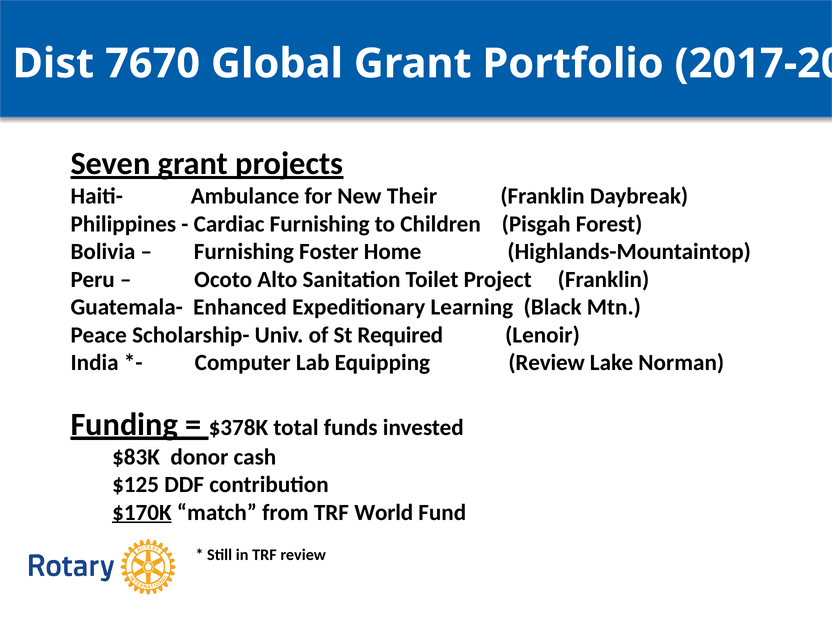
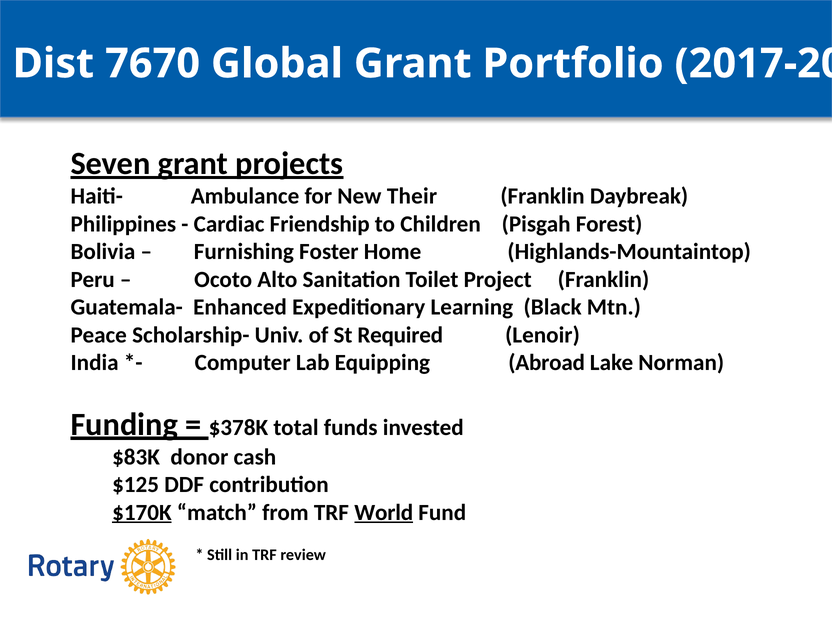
Cardiac Furnishing: Furnishing -> Friendship (320, 224)
Equipping Review: Review -> Abroad (547, 363)
World underline: none -> present (384, 512)
